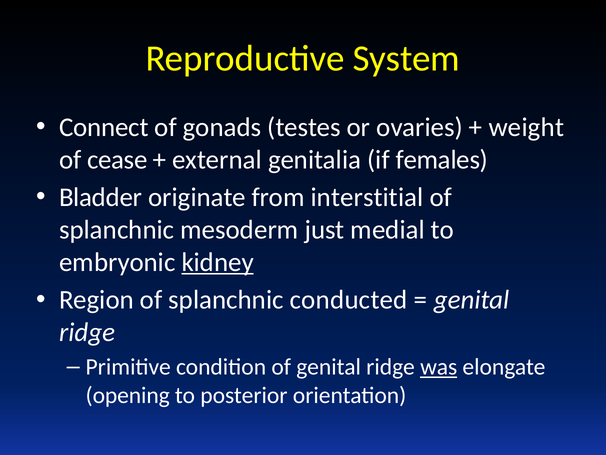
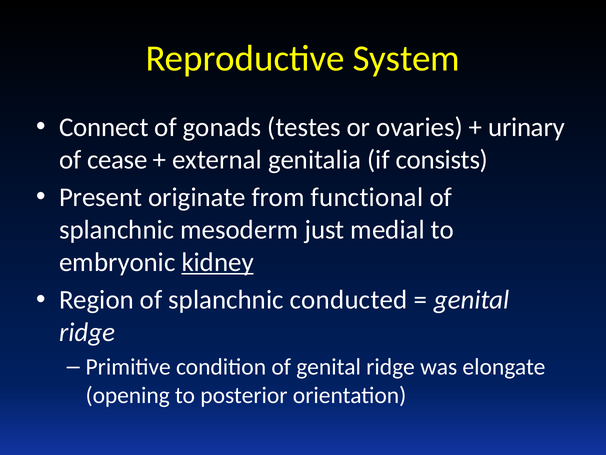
weight: weight -> urinary (527, 127)
females: females -> consists (442, 160)
Bladder: Bladder -> Present (101, 197)
interstitial: interstitial -> functional (367, 197)
was underline: present -> none (439, 367)
